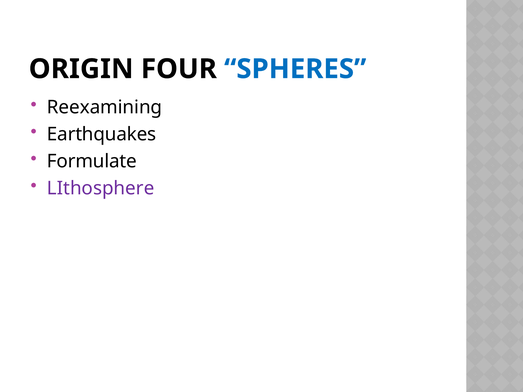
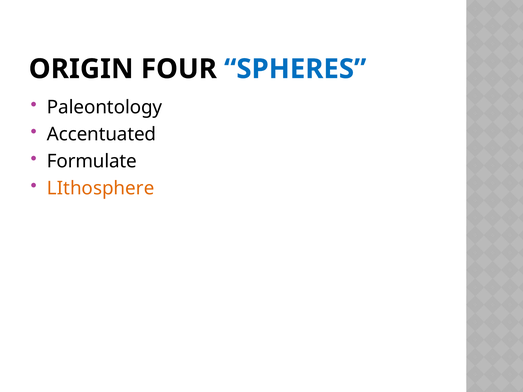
Reexamining: Reexamining -> Paleontology (105, 107)
Earthquakes: Earthquakes -> Accentuated (102, 134)
LIthosphere colour: purple -> orange (101, 188)
